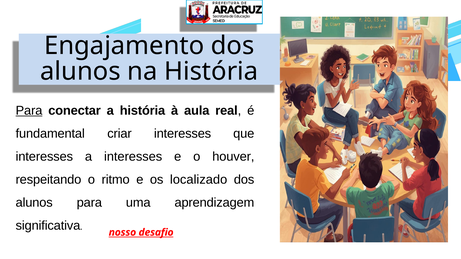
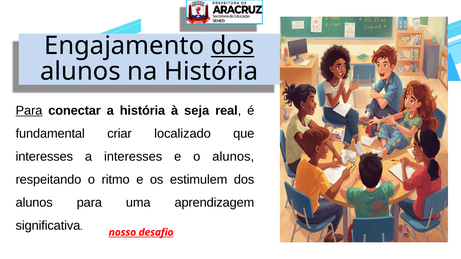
dos underline: none -> present (233, 46)
aula: aula -> seja (197, 111)
criar interesses: interesses -> localizado (183, 134)
o houver: houver -> alunos (233, 157)
localizado: localizado -> estimulem (199, 180)
